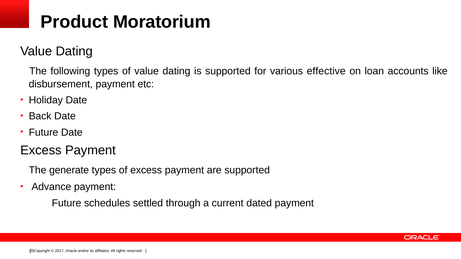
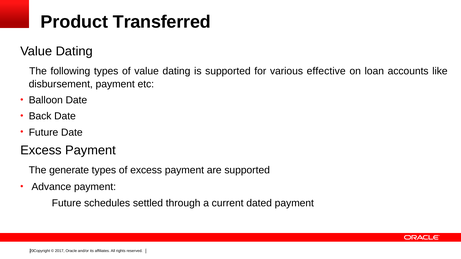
Moratorium: Moratorium -> Transferred (162, 22)
Holiday: Holiday -> Balloon (46, 100)
